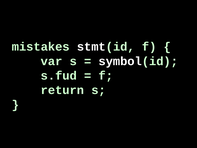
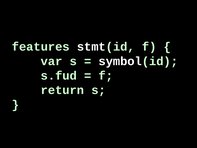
mistakes: mistakes -> features (41, 47)
